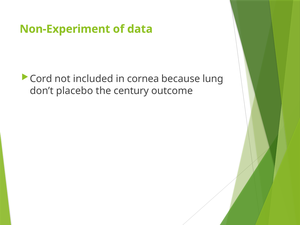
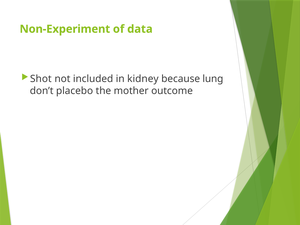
Cord: Cord -> Shot (41, 79)
cornea: cornea -> kidney (143, 79)
century: century -> mother (131, 91)
